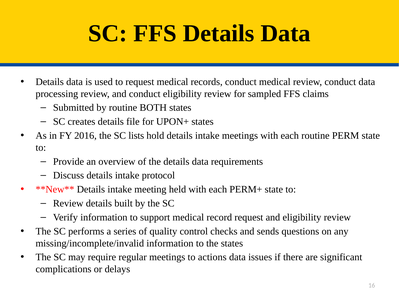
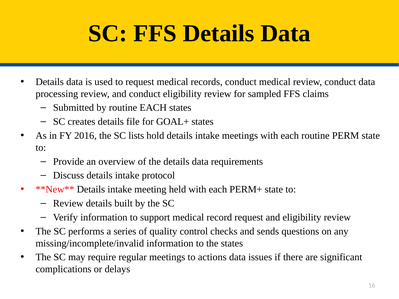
routine BOTH: BOTH -> EACH (153, 108)
UPON+: UPON+ -> GOAL+ (173, 122)
